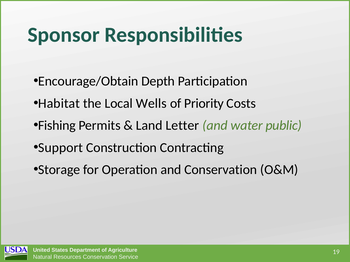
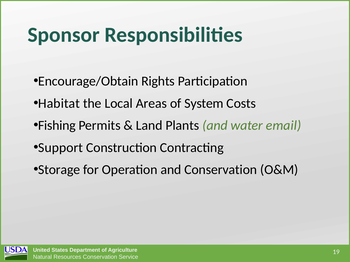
Depth: Depth -> Rights (158, 81)
Wells: Wells -> Areas (151, 103)
Priority: Priority -> System (204, 103)
Letter: Letter -> Plants (182, 126)
public: public -> email (284, 126)
